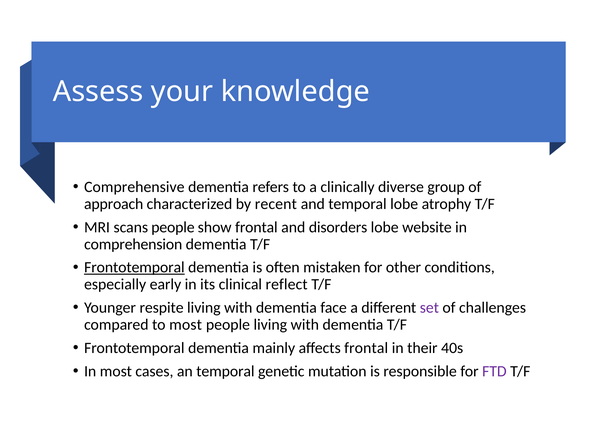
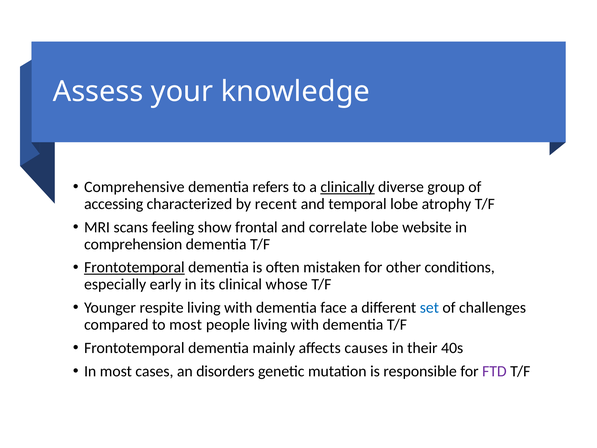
clinically underline: none -> present (347, 187)
approach: approach -> accessing (114, 204)
scans people: people -> feeling (173, 227)
disorders: disorders -> correlate (338, 227)
reflect: reflect -> whose (287, 284)
set colour: purple -> blue (429, 308)
affects frontal: frontal -> causes (366, 348)
an temporal: temporal -> disorders (225, 371)
